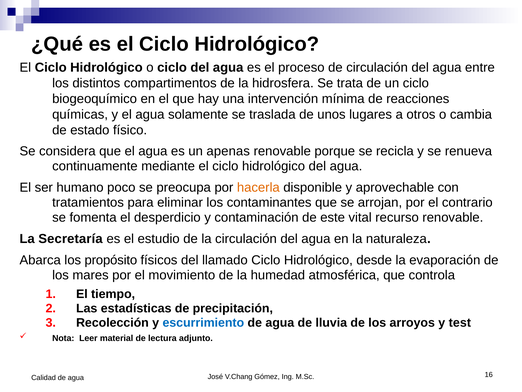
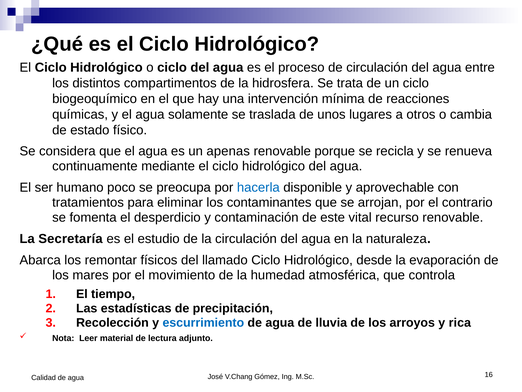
hacerla colour: orange -> blue (258, 187)
propósito: propósito -> remontar (111, 260)
test: test -> rica (460, 322)
